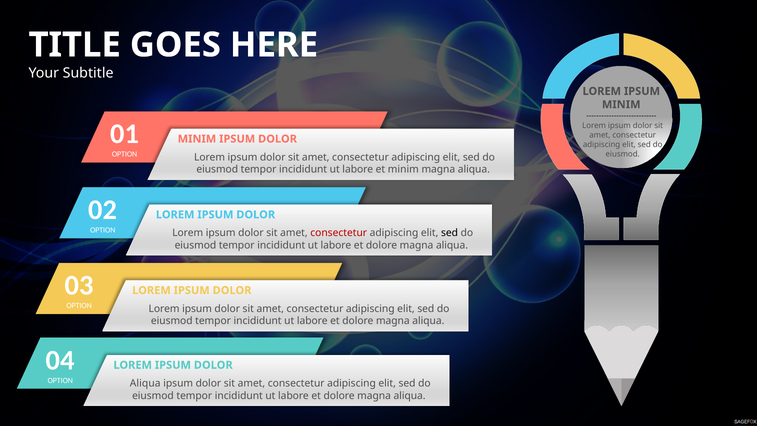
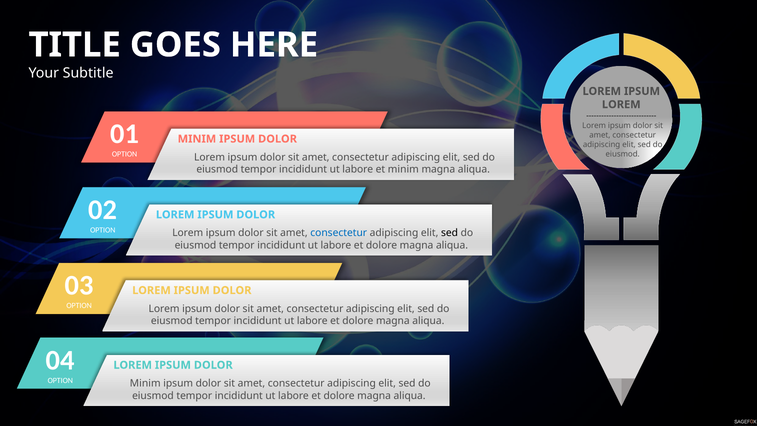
MINIM: MINIM -> LOREM (621, 104)
consectetur colour: red -> blue (339, 233)
Aliqua: Aliqua -> Minim (145, 383)
